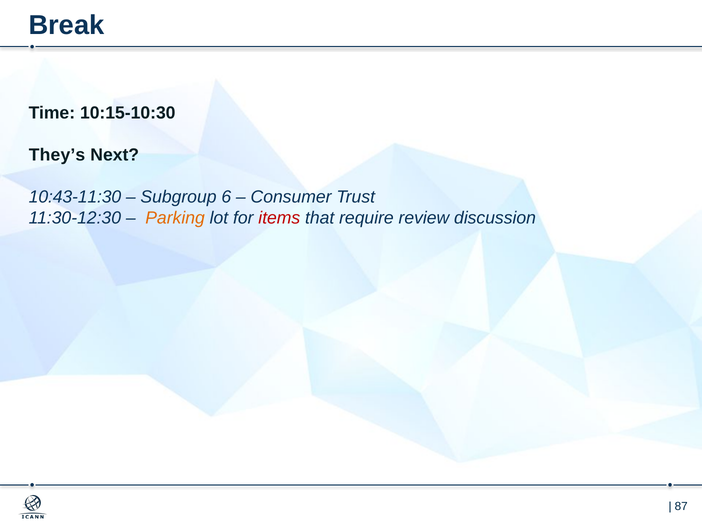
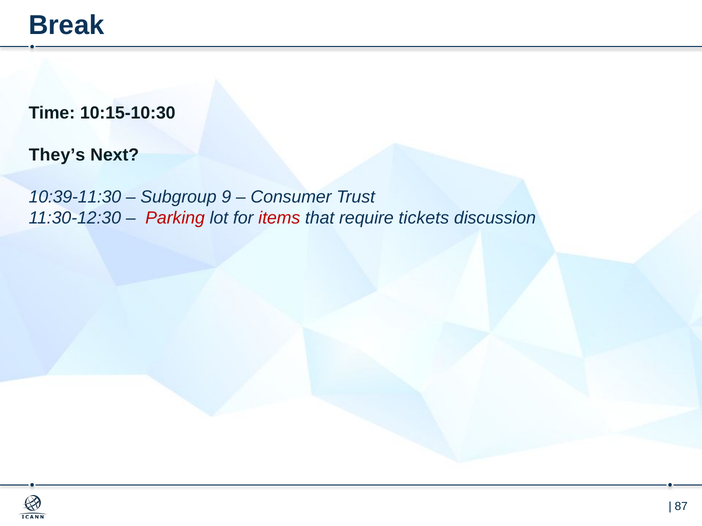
10:43-11:30: 10:43-11:30 -> 10:39-11:30 (75, 197)
6: 6 -> 9 (226, 197)
Parking colour: orange -> red (175, 218)
review: review -> tickets (424, 218)
